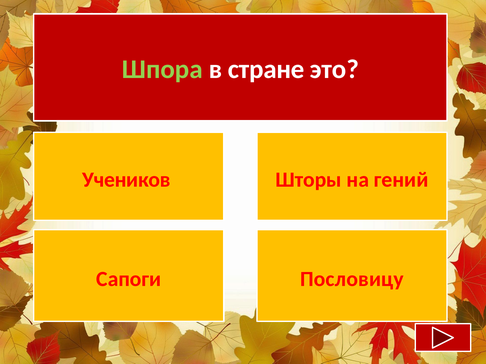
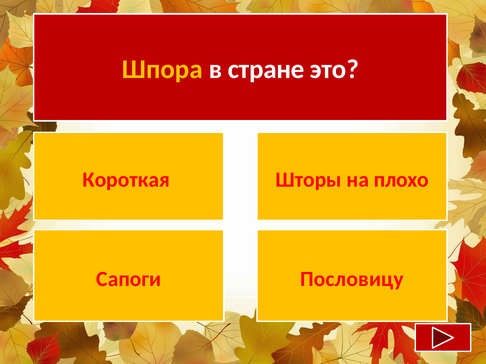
Шпора colour: light green -> yellow (162, 69)
Учеников: Учеников -> Короткая (126, 180)
гений: гений -> плохо (401, 180)
